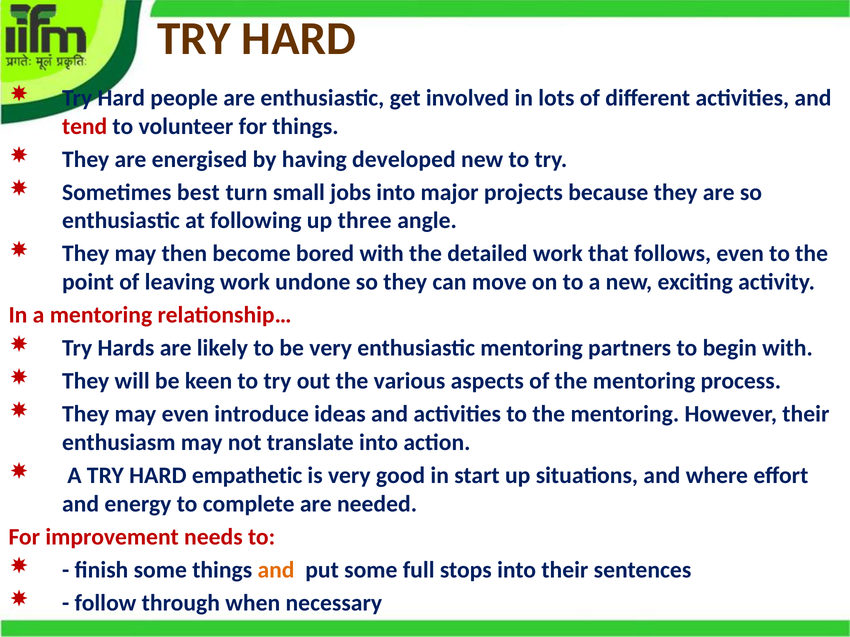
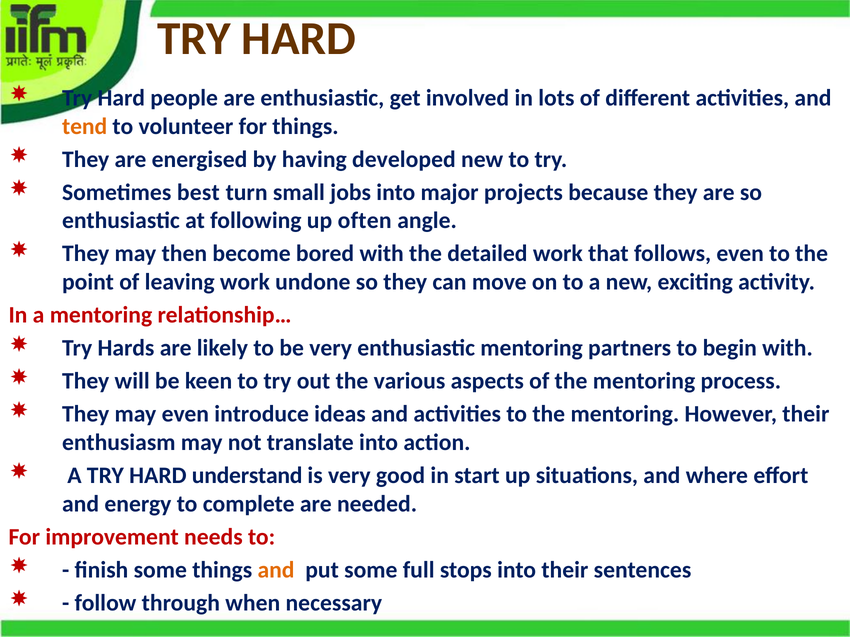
tend colour: red -> orange (85, 126)
three: three -> often (365, 221)
empathetic: empathetic -> understand (247, 476)
